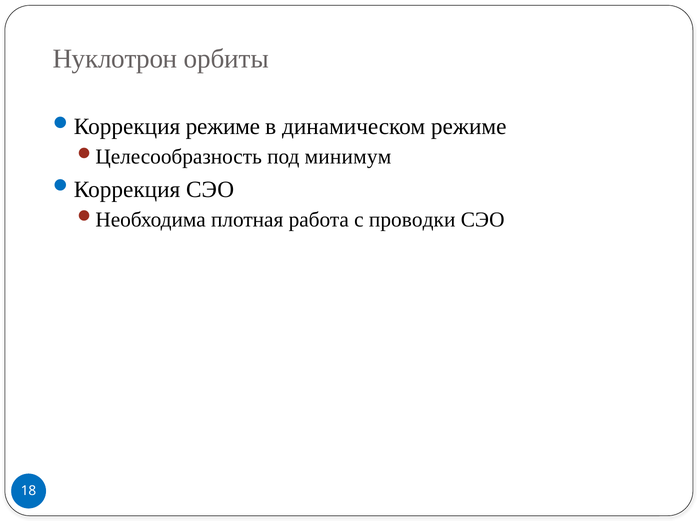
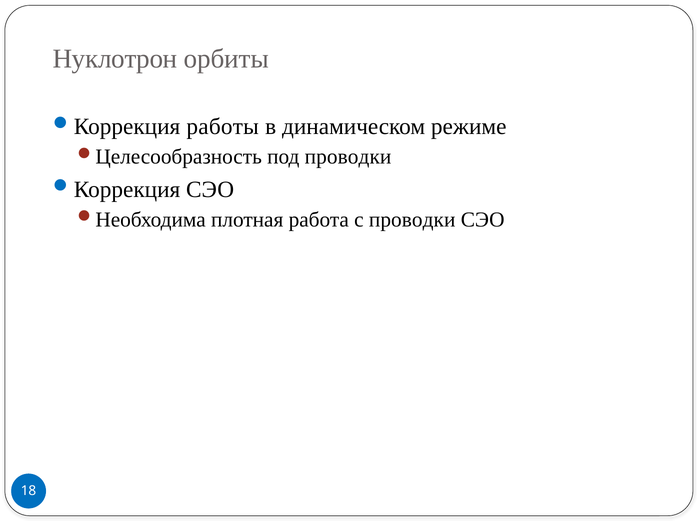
режиме: режиме -> работы (223, 127)
под минимум: минимум -> проводки (348, 157)
